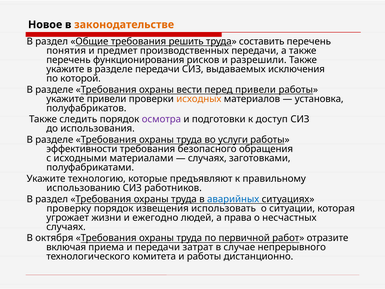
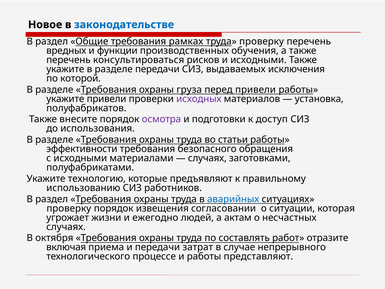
законодательстве colour: orange -> blue (124, 25)
решить: решить -> рамках (186, 41)
труда составить: составить -> проверку (262, 41)
понятия: понятия -> вредных (66, 51)
предмет: предмет -> функции (117, 51)
производственных передачи: передачи -> обучения (255, 51)
функционирования: функционирования -> консультироваться (139, 60)
и разрешили: разрешили -> исходными (258, 60)
вести: вести -> груза (189, 90)
исходных colour: orange -> purple (199, 99)
следить: следить -> внесите (78, 119)
услуги: услуги -> статьи (233, 140)
использовать: использовать -> согласовании (224, 208)
права: права -> актам (238, 217)
первичной: первичной -> составлять (244, 238)
комитета: комитета -> процессе (154, 256)
дистанционно: дистанционно -> представляют (258, 256)
